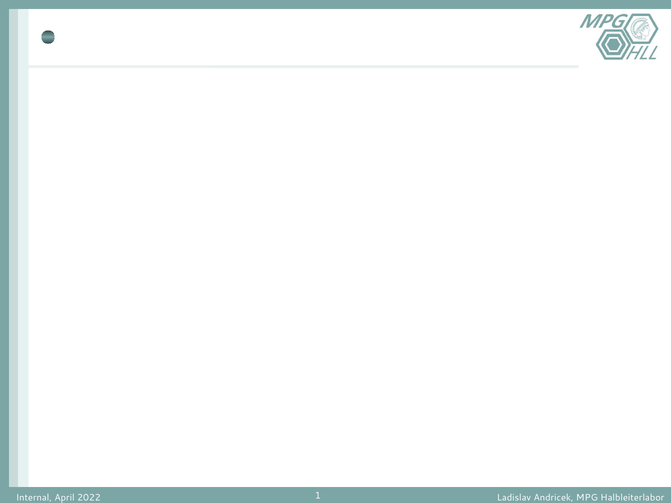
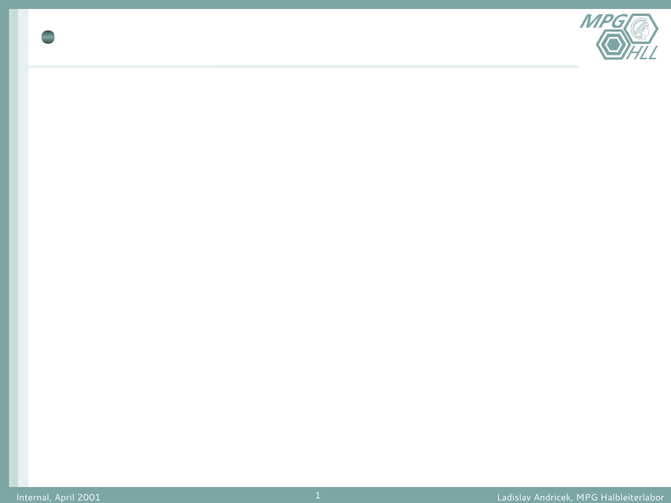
2022: 2022 -> 2001 (89, 498)
